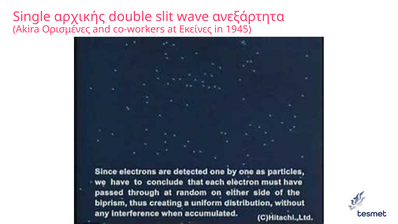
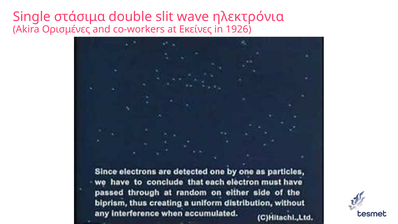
αρχικής: αρχικής -> στάσιμα (80, 17)
ανεξάρτητα: ανεξάρτητα -> ηλεκτρόνια (248, 17)
1945: 1945 -> 1926 (238, 29)
